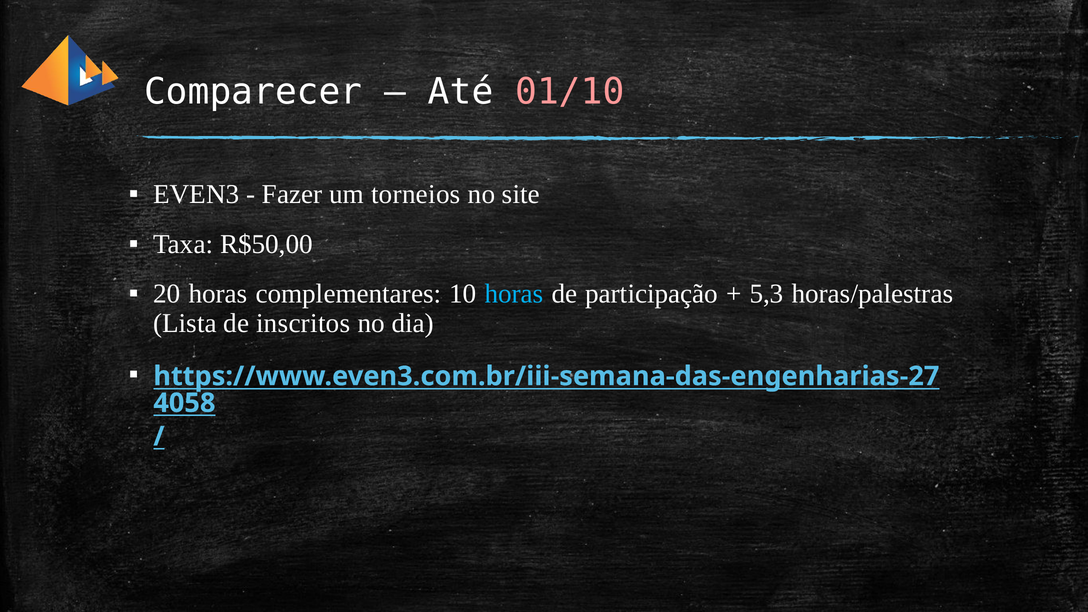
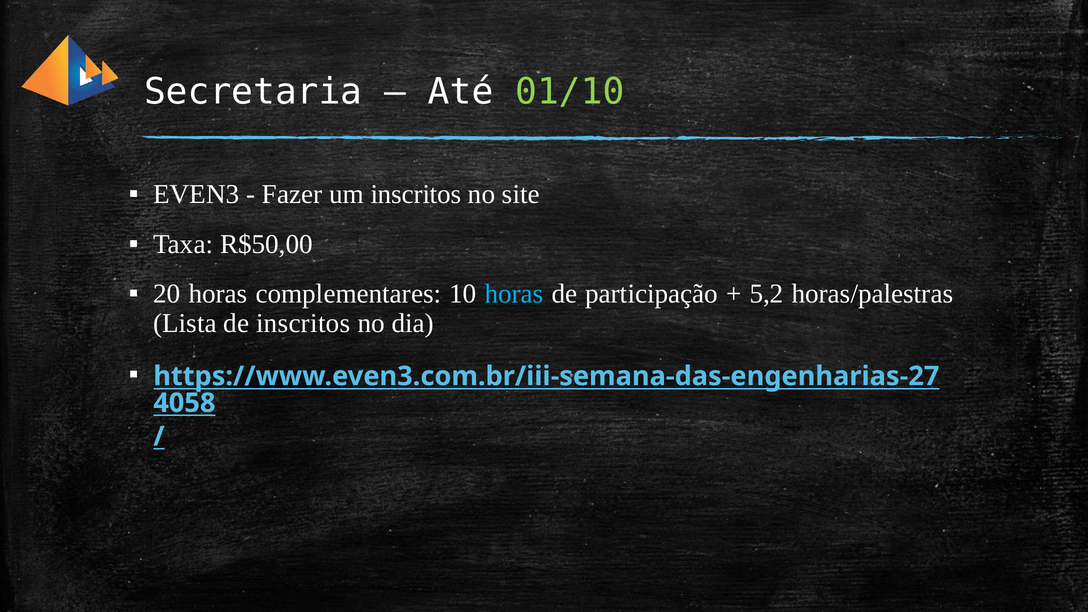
Comparecer: Comparecer -> Secretaria (253, 92)
01/10 colour: pink -> light green (570, 92)
um torneios: torneios -> inscritos (416, 194)
5,3: 5,3 -> 5,2 (767, 294)
